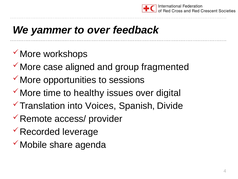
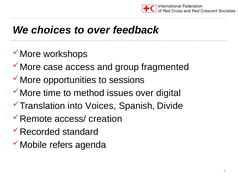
yammer: yammer -> choices (51, 30)
aligned: aligned -> access (80, 67)
healthy: healthy -> method (89, 93)
provider: provider -> creation (105, 119)
leverage: leverage -> standard (80, 131)
share: share -> refers (61, 144)
